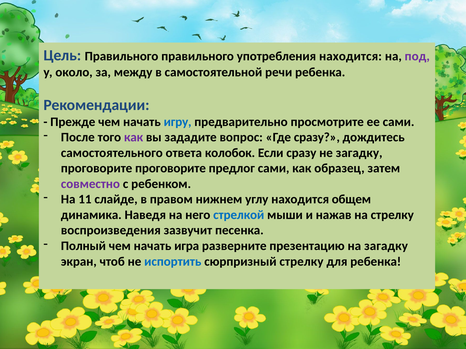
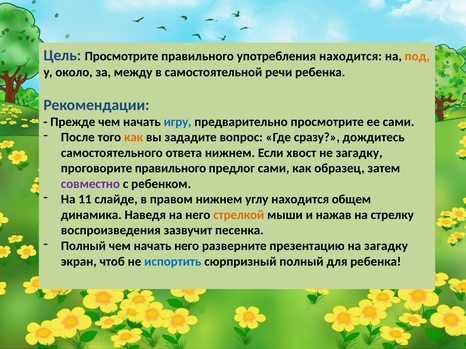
Цель Правильного: Правильного -> Просмотрите (122, 56)
под colour: purple -> orange (417, 56)
как colour: purple -> orange (134, 137)
ответа колобок: колобок -> нижнем (230, 153)
Если сразу: сразу -> хвост (301, 153)
проговорите проговорите: проговорите -> правильного (171, 169)
стрелкой colour: blue -> orange (239, 215)
начать игра: игра -> него (187, 246)
сюрпризный стрелку: стрелку -> полный (302, 262)
